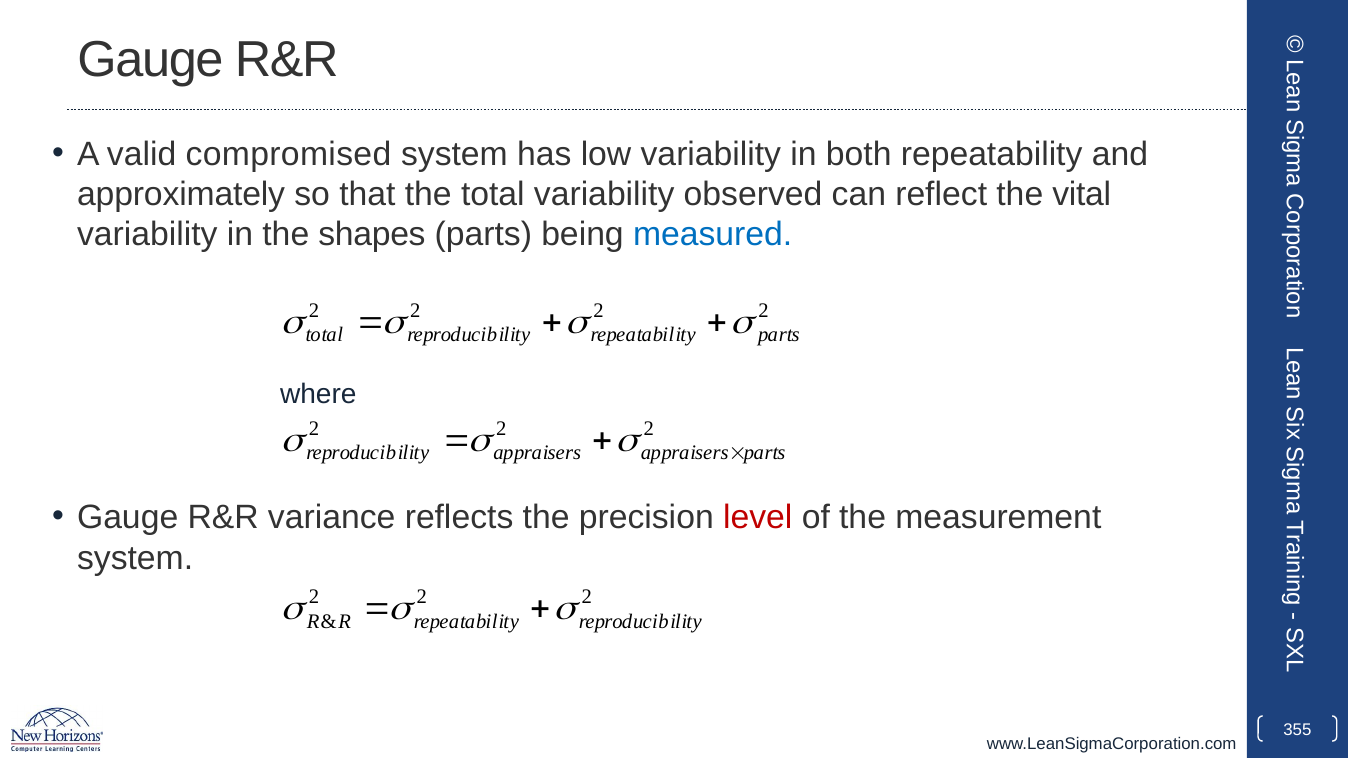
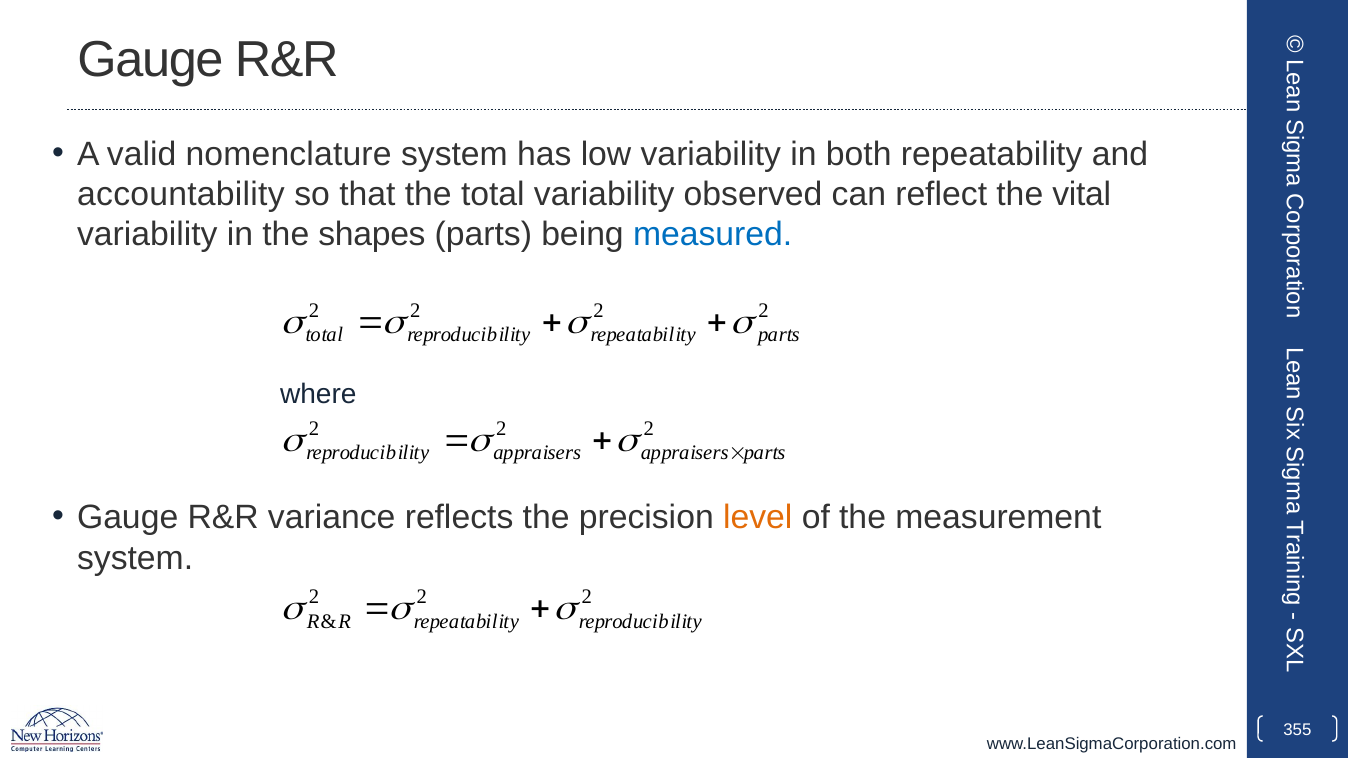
compromised: compromised -> nomenclature (289, 154)
approximately: approximately -> accountability (181, 194)
level colour: red -> orange (758, 518)
